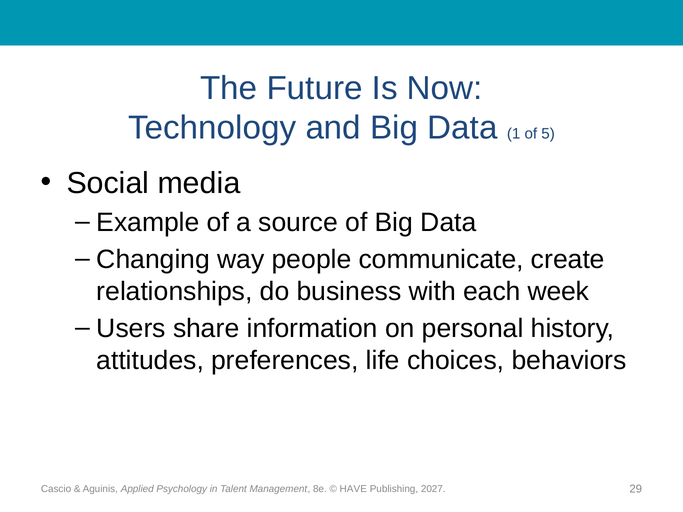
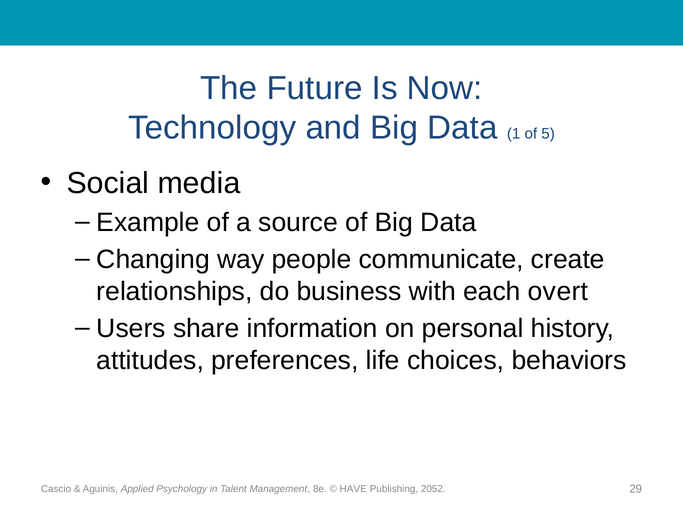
week: week -> overt (558, 291)
2027: 2027 -> 2052 (433, 489)
